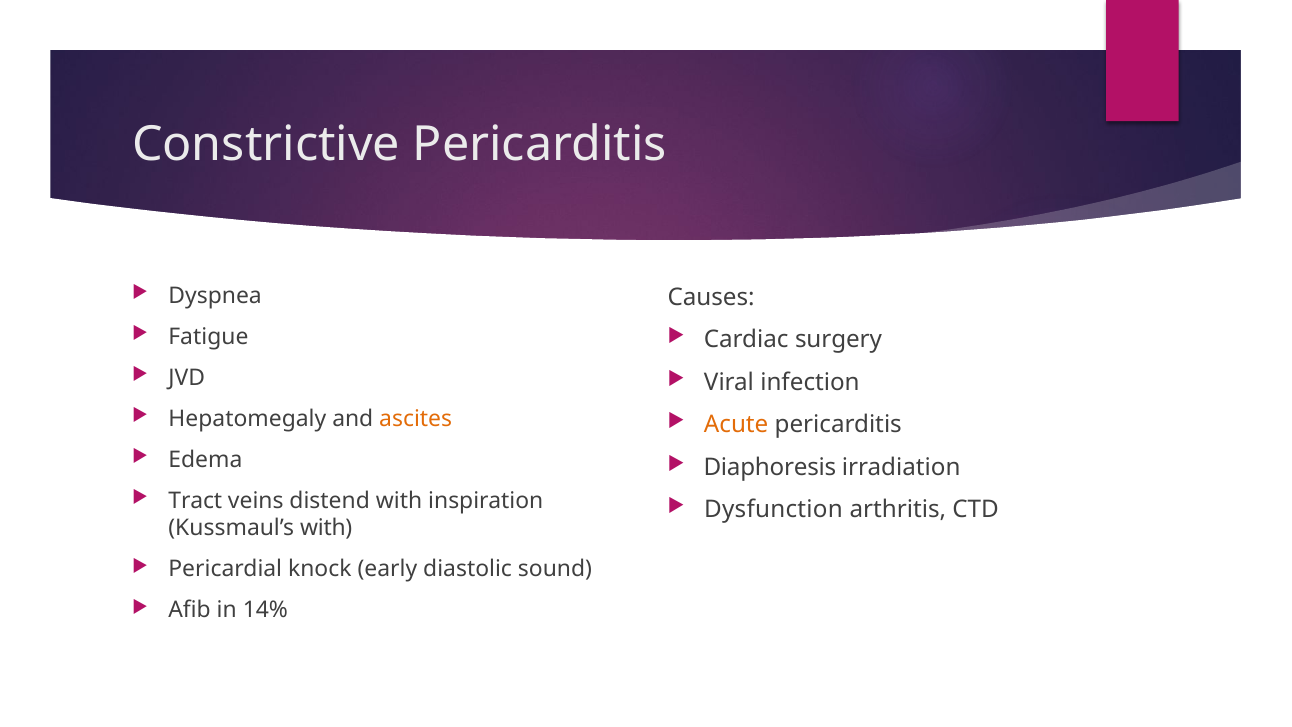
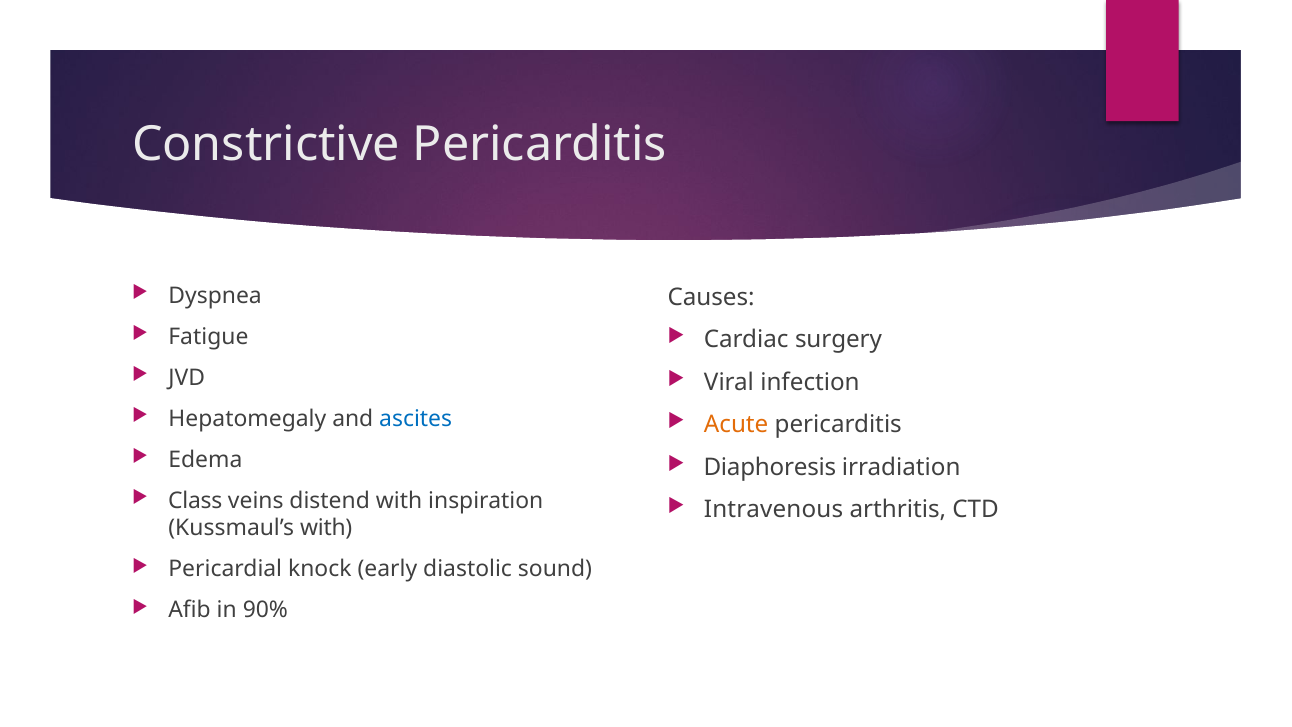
ascites colour: orange -> blue (416, 419)
Tract: Tract -> Class (195, 501)
Dysfunction: Dysfunction -> Intravenous (774, 510)
14%: 14% -> 90% (265, 610)
